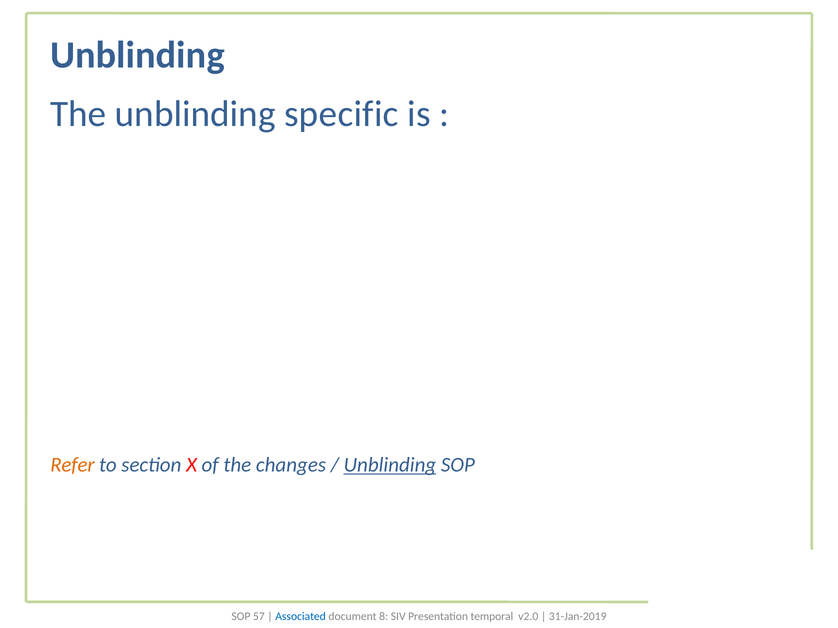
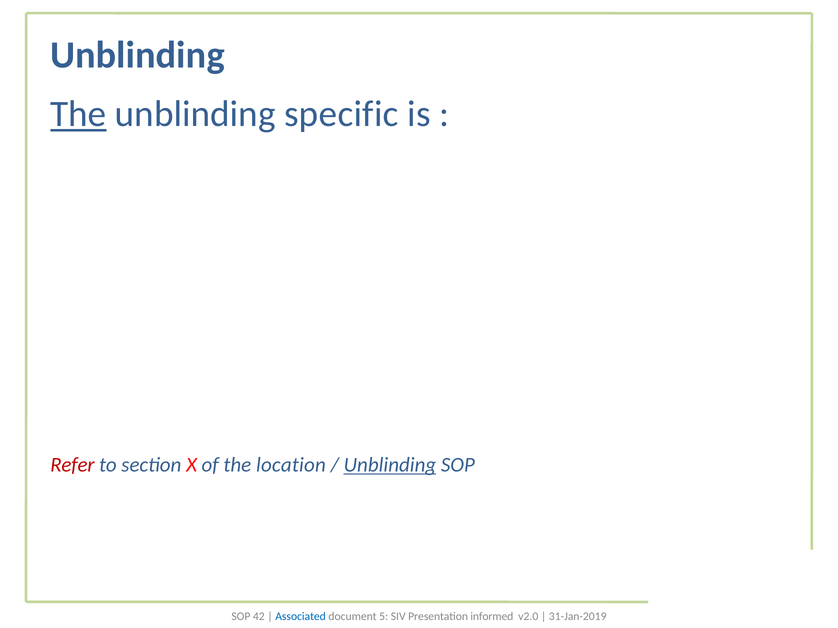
The underline: none -> present (78, 114)
Refer colour: orange -> red (72, 465)
changes: changes -> location (291, 465)
57: 57 -> 42 (259, 617)
8: 8 -> 5 (384, 617)
temporal: temporal -> informed (492, 617)
